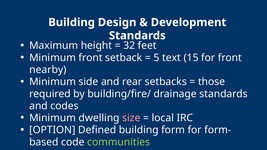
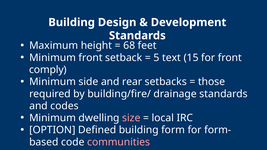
32: 32 -> 68 (129, 46)
nearby: nearby -> comply (48, 70)
communities colour: light green -> pink (119, 142)
